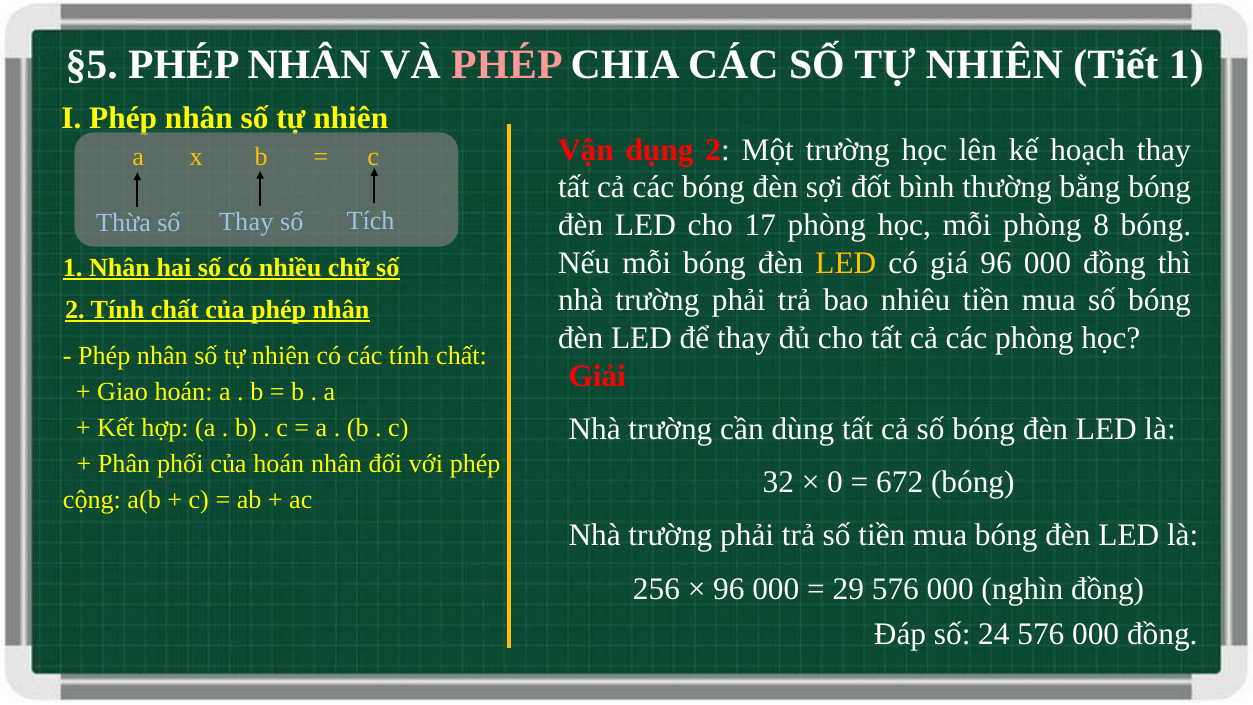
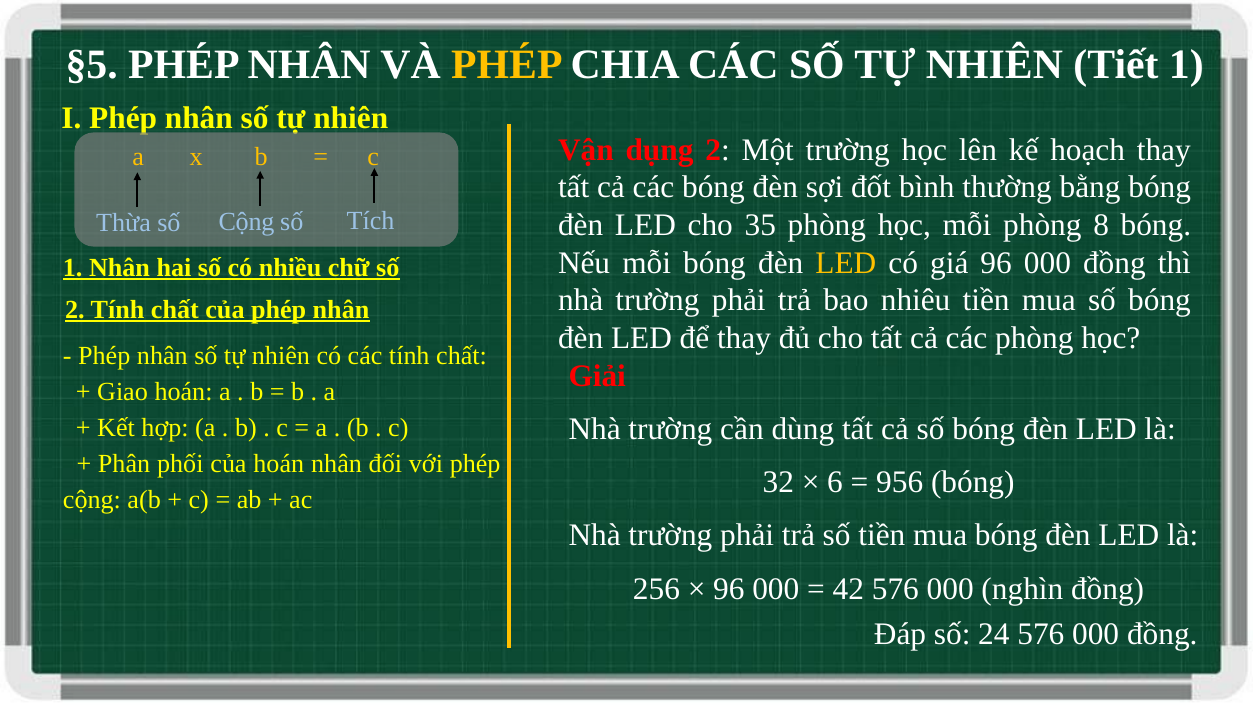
PHÉP colour: pink -> yellow (507, 65)
17: 17 -> 35 (760, 225)
số Thay: Thay -> Cộng (246, 222)
0: 0 -> 6 (835, 482)
672: 672 -> 956 (900, 482)
29: 29 -> 42 (848, 589)
